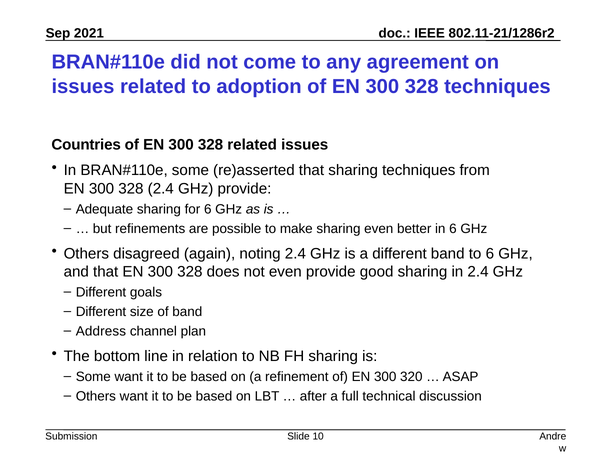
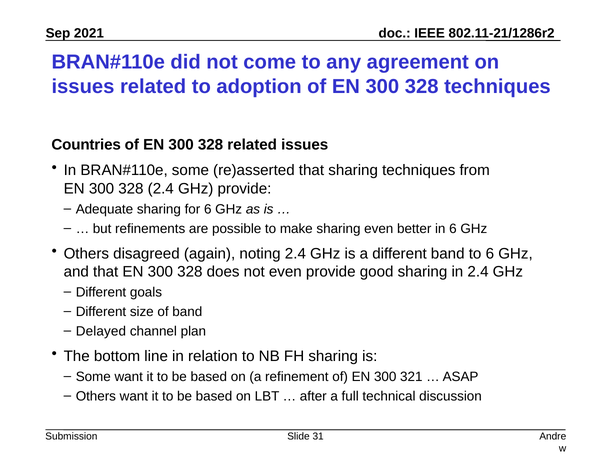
Address: Address -> Delayed (101, 331)
320: 320 -> 321 (411, 376)
10: 10 -> 31 (318, 436)
